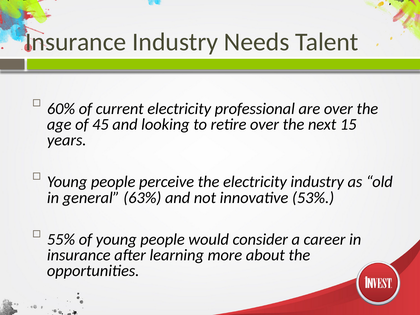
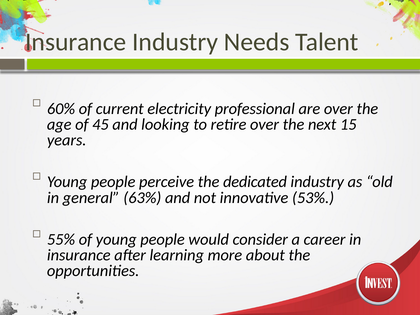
the electricity: electricity -> dedicated (255, 182)
